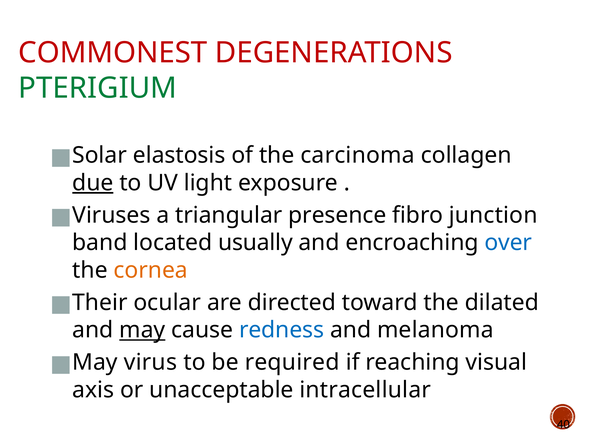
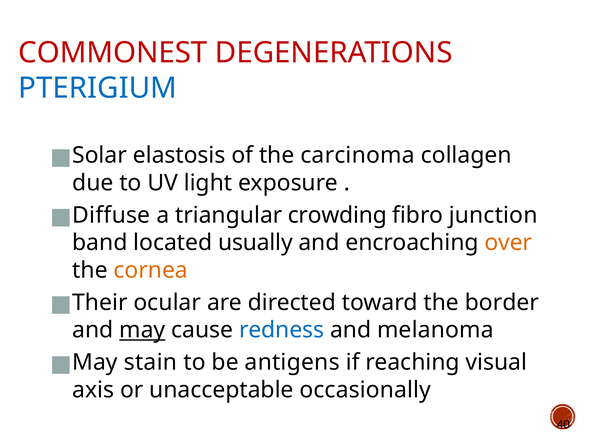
PTERIGIUM colour: green -> blue (98, 88)
due underline: present -> none (93, 183)
Viruses: Viruses -> Diffuse (111, 215)
presence: presence -> crowding (337, 215)
over colour: blue -> orange (508, 242)
dilated: dilated -> border (502, 302)
virus: virus -> stain (150, 362)
required: required -> antigens (292, 362)
intracellular: intracellular -> occasionally (365, 389)
